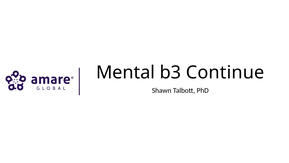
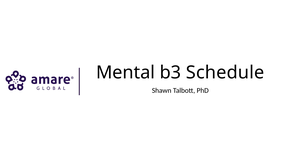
Continue: Continue -> Schedule (225, 72)
